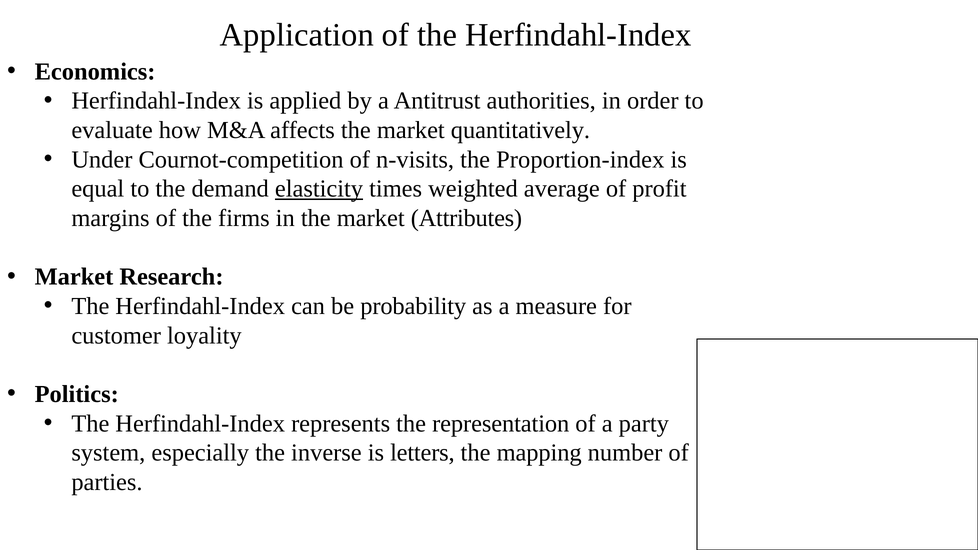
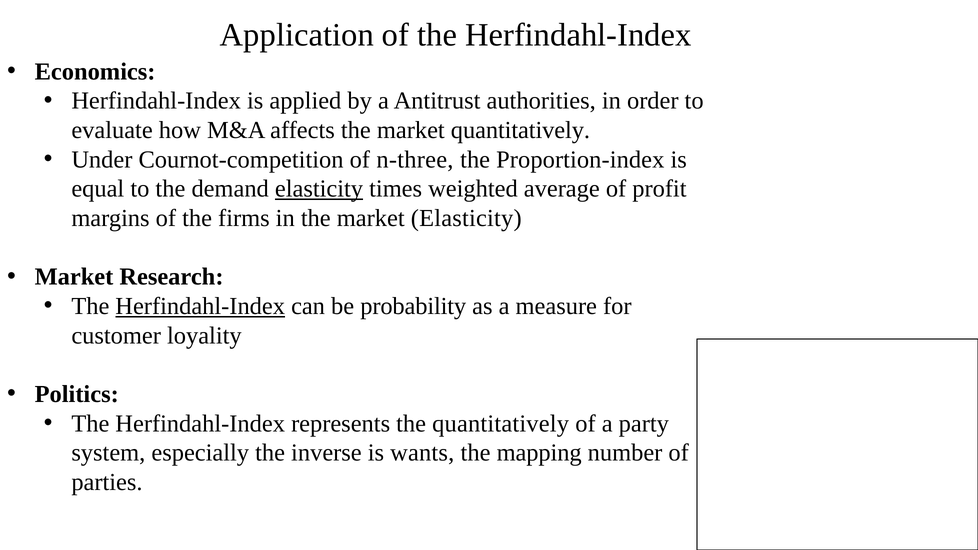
n-visits: n-visits -> n-three (415, 160)
market Attributes: Attributes -> Elasticity (466, 218)
Herfindahl-Index underline: none -> present (200, 306)
the representation: representation -> quantitatively (501, 424)
letters: letters -> wants (422, 453)
